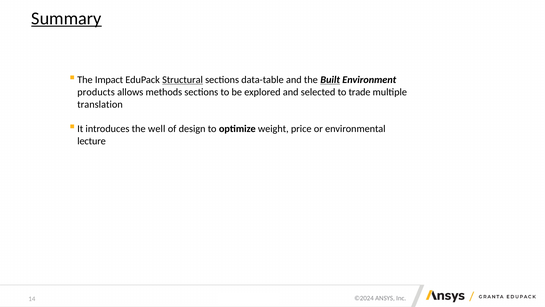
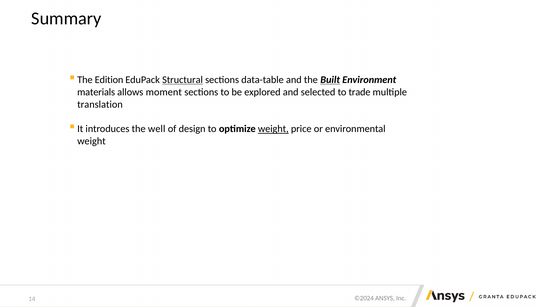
Summary underline: present -> none (66, 18)
Impact: Impact -> Edition (109, 80)
products: products -> materials (96, 92)
methods: methods -> moment (164, 92)
weight underline: none -> present (273, 129)
lecture: lecture -> weight (91, 141)
